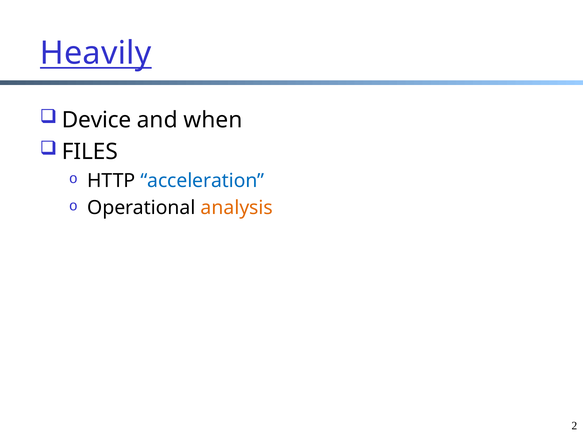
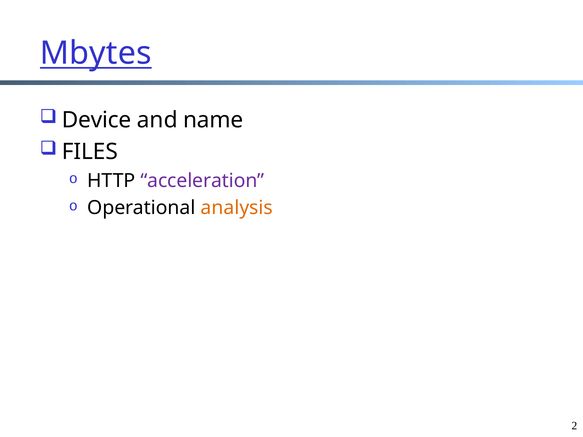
Heavily: Heavily -> Mbytes (96, 53)
when: when -> name (213, 120)
acceleration colour: blue -> purple (202, 181)
